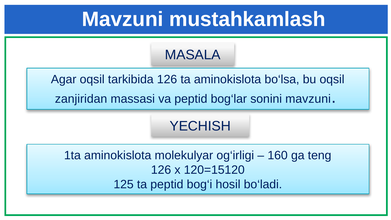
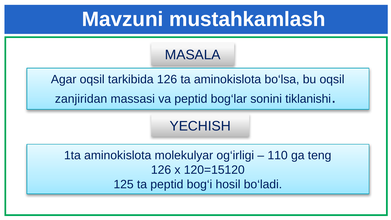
sonini mavzuni: mavzuni -> tiklanishi (308, 99)
160: 160 -> 110 (278, 155)
